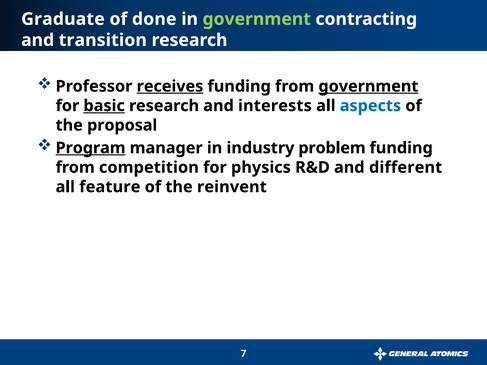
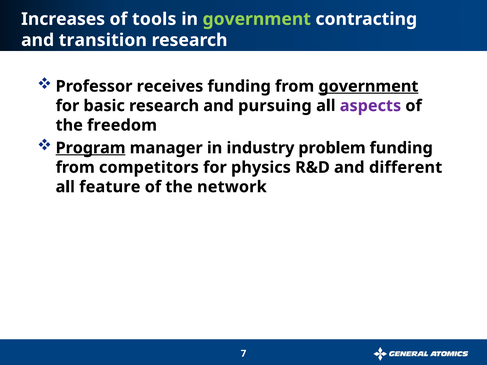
Graduate: Graduate -> Increases (63, 19)
done: done -> tools (154, 19)
receives underline: present -> none (170, 86)
basic underline: present -> none (104, 106)
interests: interests -> pursuing (275, 106)
aspects colour: blue -> purple (370, 106)
proposal: proposal -> freedom (122, 125)
competition: competition -> competitors (149, 168)
reinvent: reinvent -> network (232, 187)
